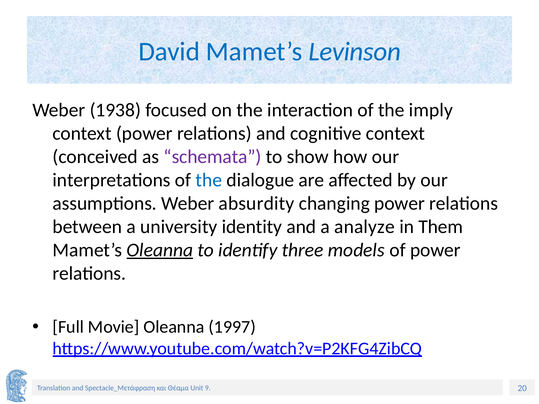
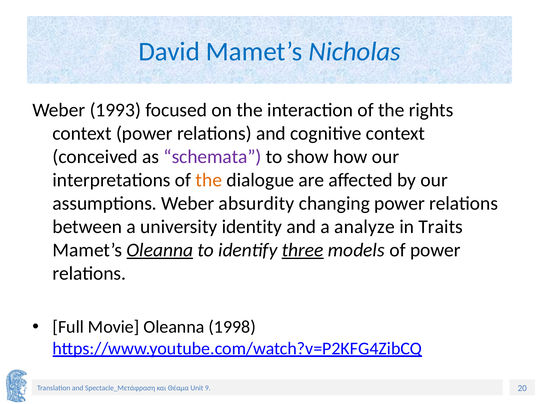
Levinson: Levinson -> Nicholas (355, 52)
1938: 1938 -> 1993 (115, 110)
imply: imply -> rights (431, 110)
the colour: blue -> orange (209, 180)
Them: Them -> Traits (441, 227)
three underline: none -> present (303, 250)
1997: 1997 -> 1998 (232, 327)
